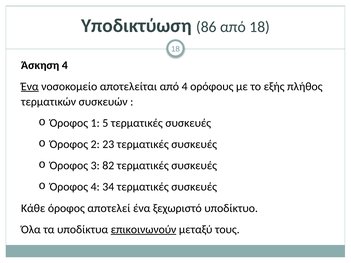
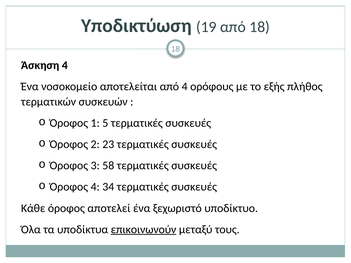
86: 86 -> 19 (206, 27)
Ένα underline: present -> none (30, 86)
82: 82 -> 58 (108, 166)
